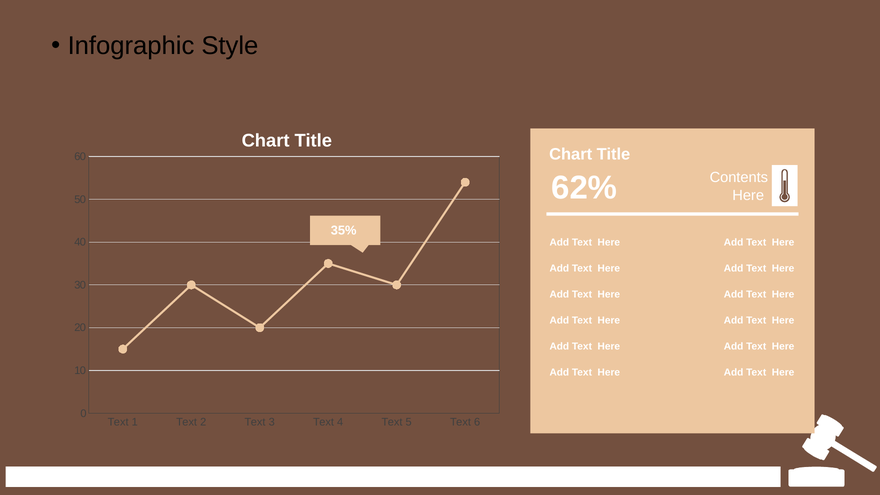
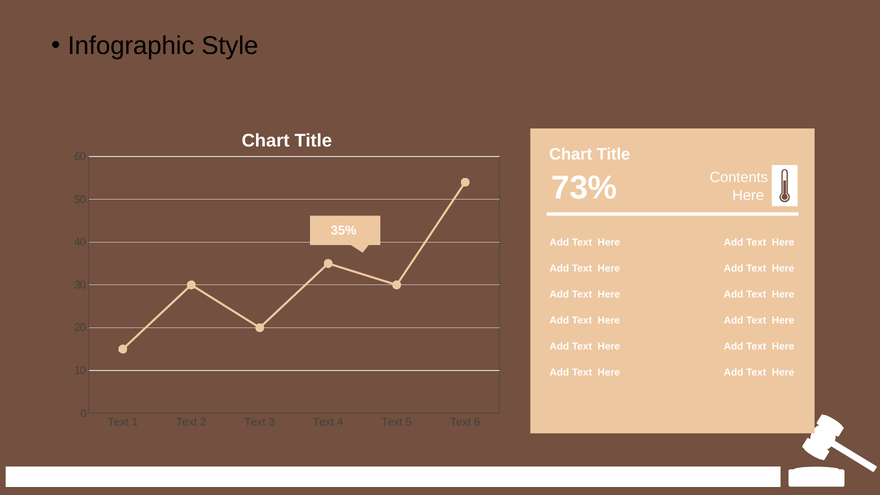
62%: 62% -> 73% (584, 188)
